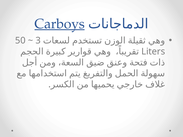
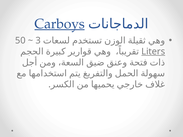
Liters underline: none -> present (153, 52)
